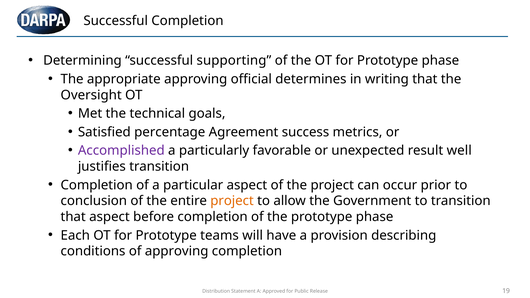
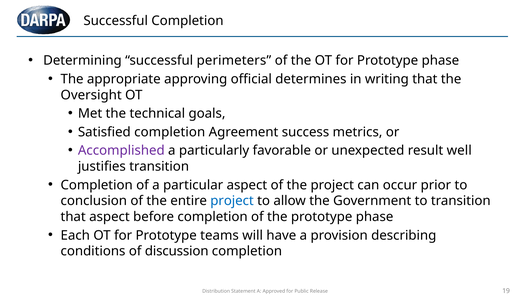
supporting: supporting -> perimeters (234, 61)
Satisfied percentage: percentage -> completion (170, 132)
project colour: orange -> blue (232, 201)
of approving: approving -> discussion (177, 251)
